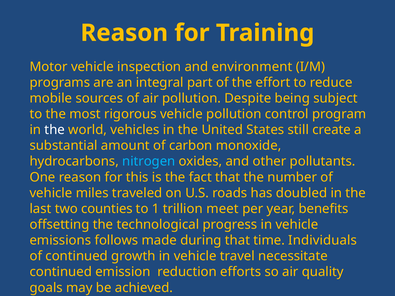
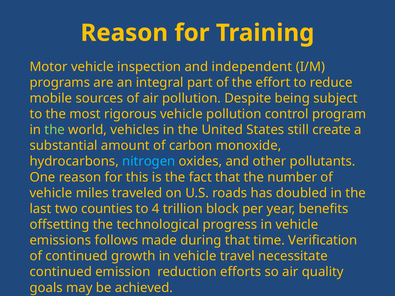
environment: environment -> independent (252, 67)
the colour: white -> light green (55, 130)
1: 1 -> 4 (156, 209)
meet: meet -> block (223, 209)
Individuals: Individuals -> Verification (323, 241)
